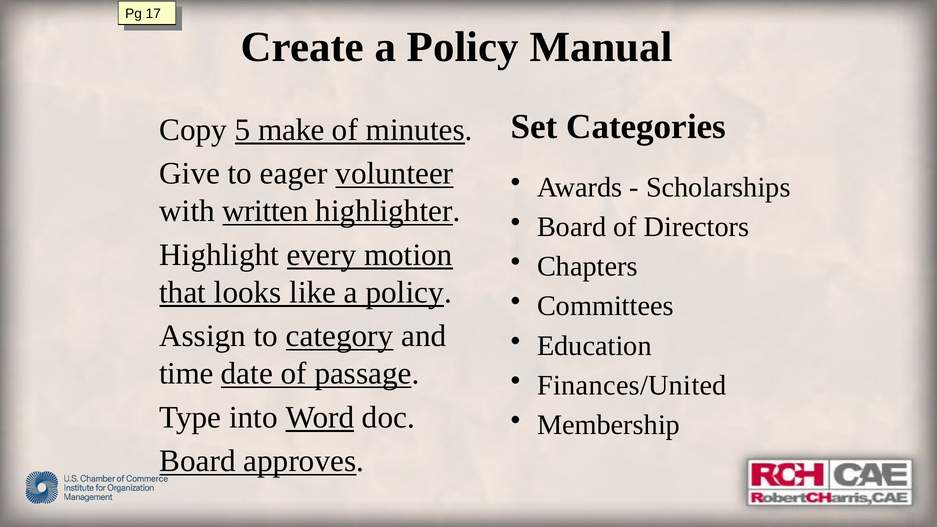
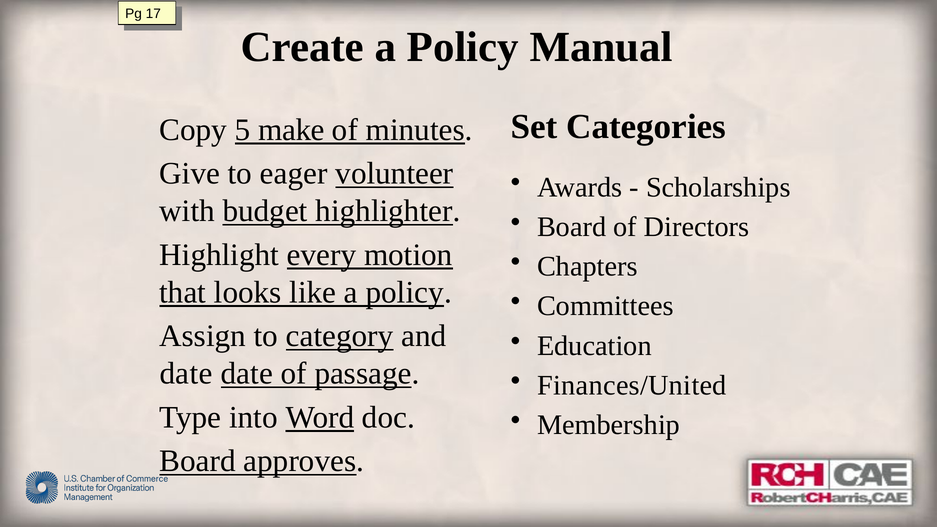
written: written -> budget (265, 211)
time: time -> date (186, 374)
